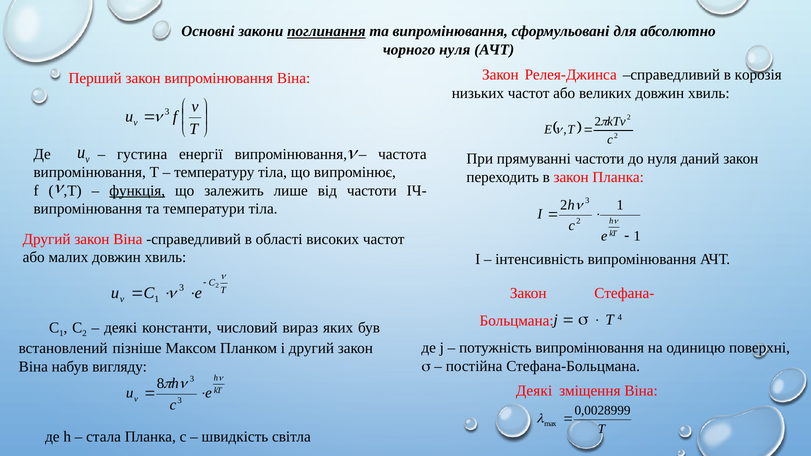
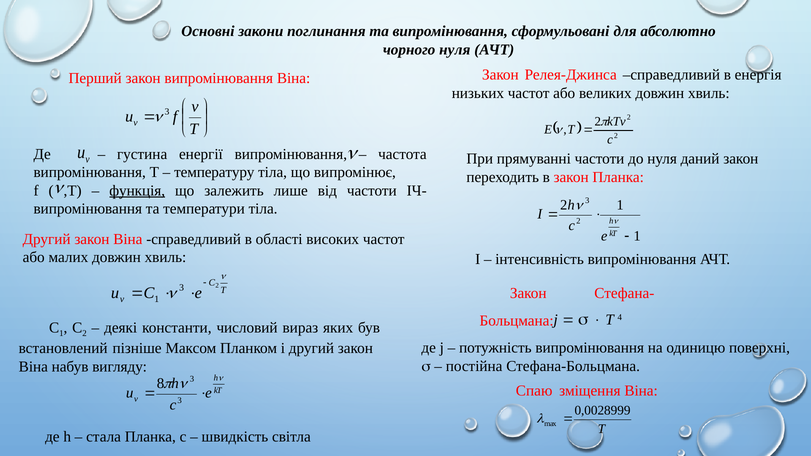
поглинання underline: present -> none (326, 31)
корозія: корозія -> енергія (758, 75)
Деякі: Деякі -> Спаю (534, 391)
